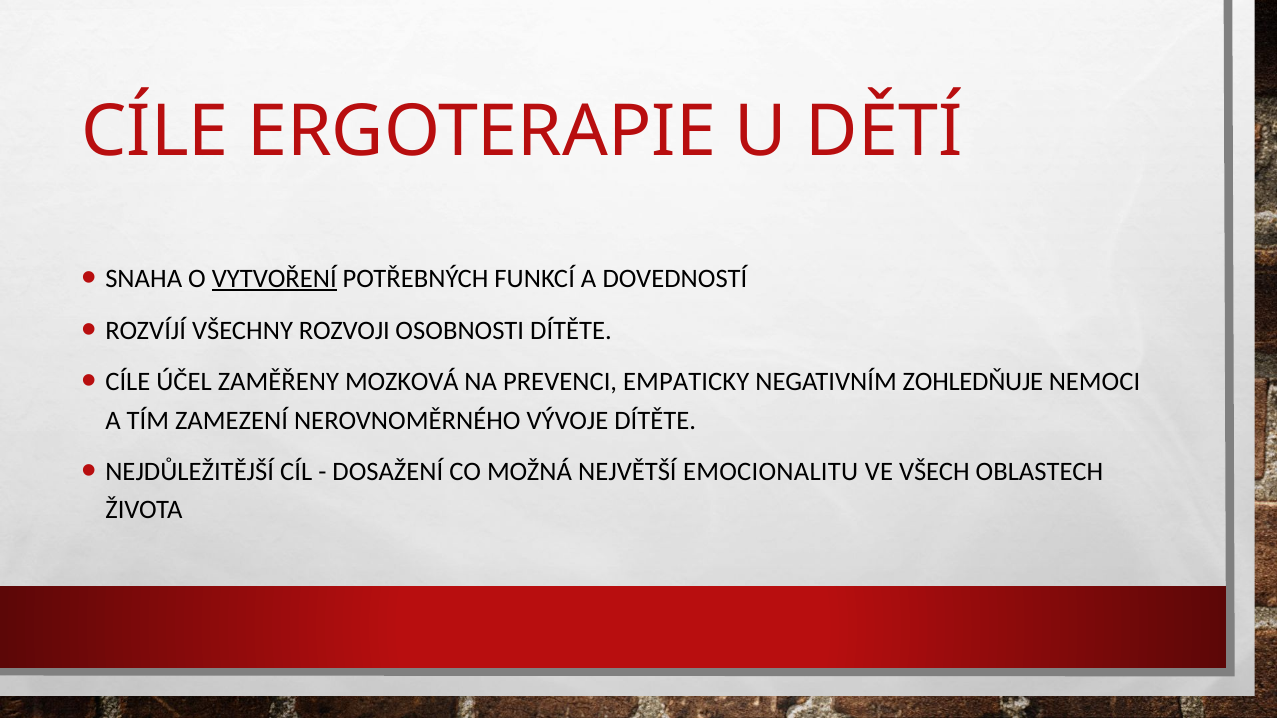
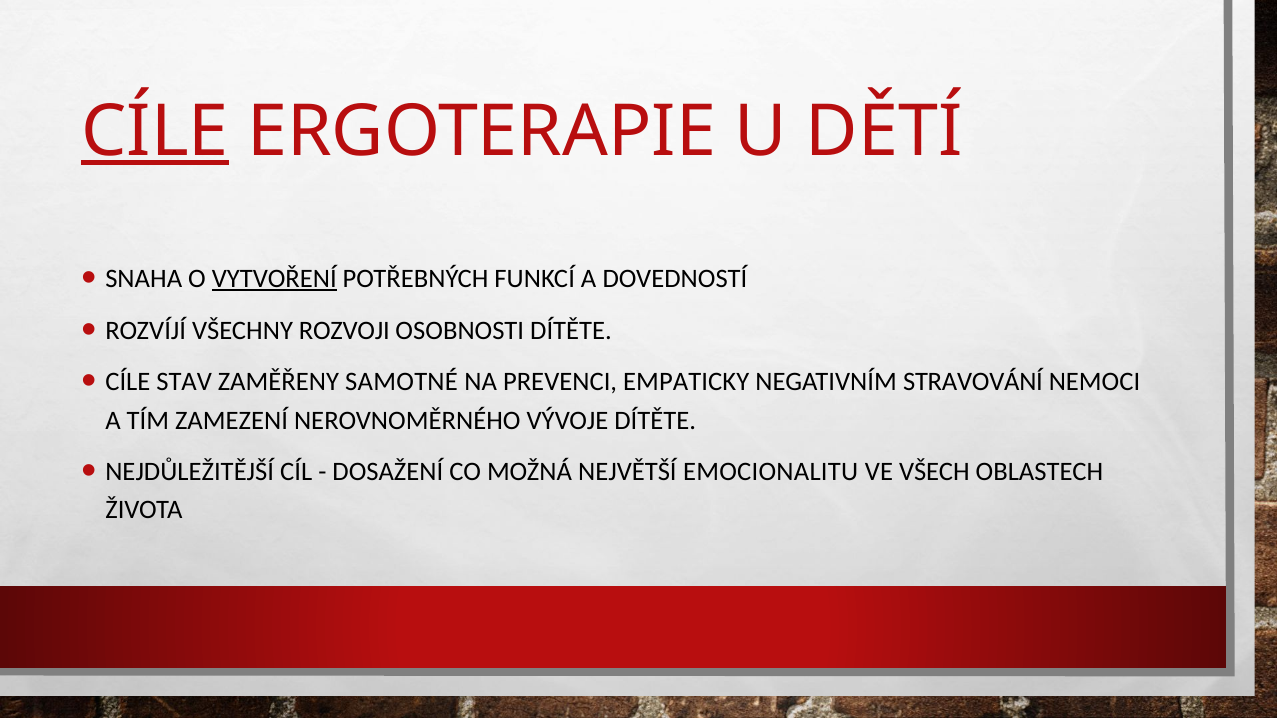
CÍLE underline: none -> present (155, 132)
ÚČEL: ÚČEL -> STAV (184, 382)
MOZKOVÁ: MOZKOVÁ -> SAMOTNÉ (402, 382)
ZOHLEDŇUJE: ZOHLEDŇUJE -> STRAVOVÁNÍ (973, 382)
